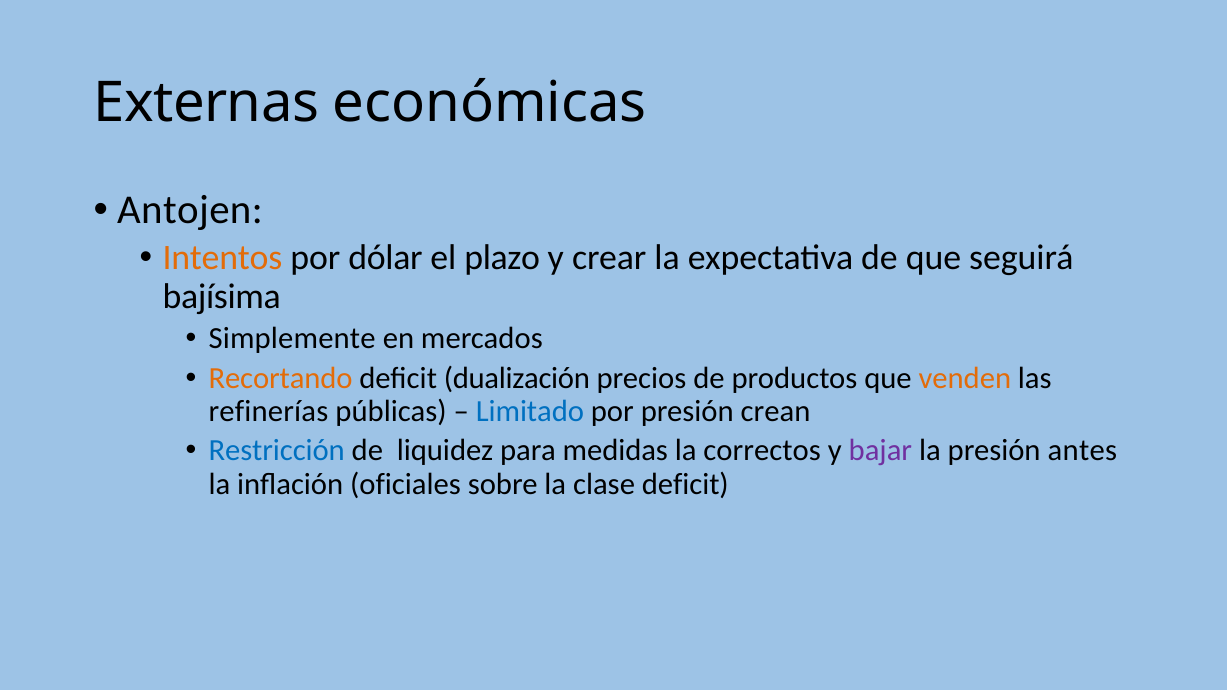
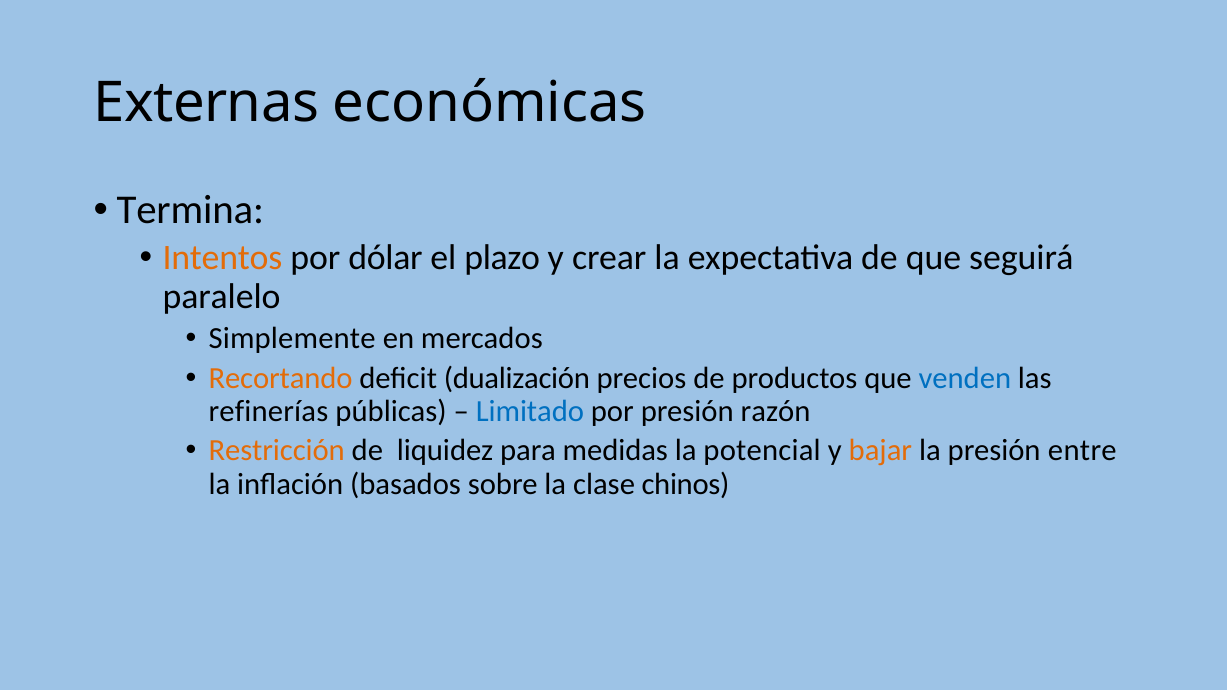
Antojen: Antojen -> Termina (190, 210)
bajísima: bajísima -> paralelo (222, 297)
venden colour: orange -> blue (965, 378)
crean: crean -> razón (776, 411)
Restricción colour: blue -> orange (277, 451)
correctos: correctos -> potencial (762, 451)
bajar colour: purple -> orange (880, 451)
antes: antes -> entre (1082, 451)
oficiales: oficiales -> basados (406, 484)
clase deficit: deficit -> chinos (685, 484)
